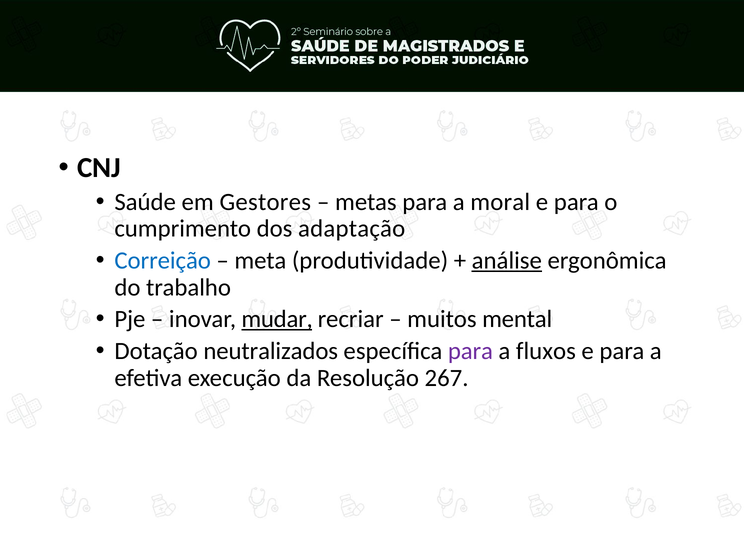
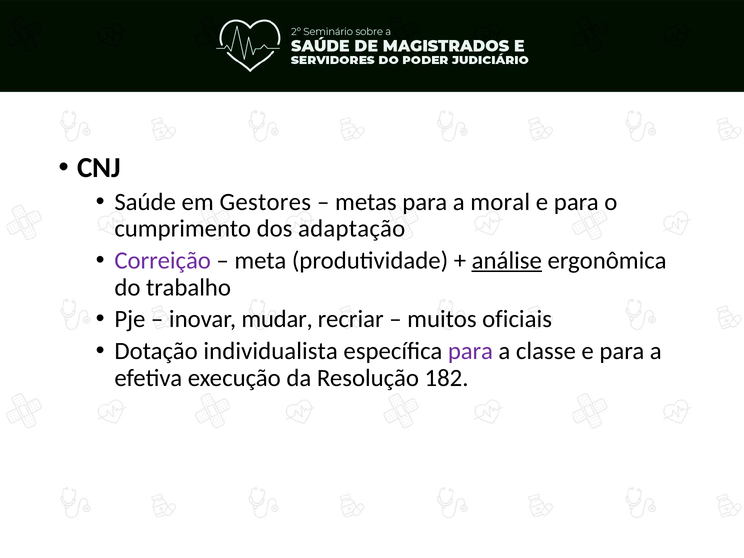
Correição colour: blue -> purple (163, 261)
mudar underline: present -> none (277, 319)
mental: mental -> oficiais (517, 319)
neutralizados: neutralizados -> individualista (271, 351)
fluxos: fluxos -> classe (546, 351)
267: 267 -> 182 (447, 378)
